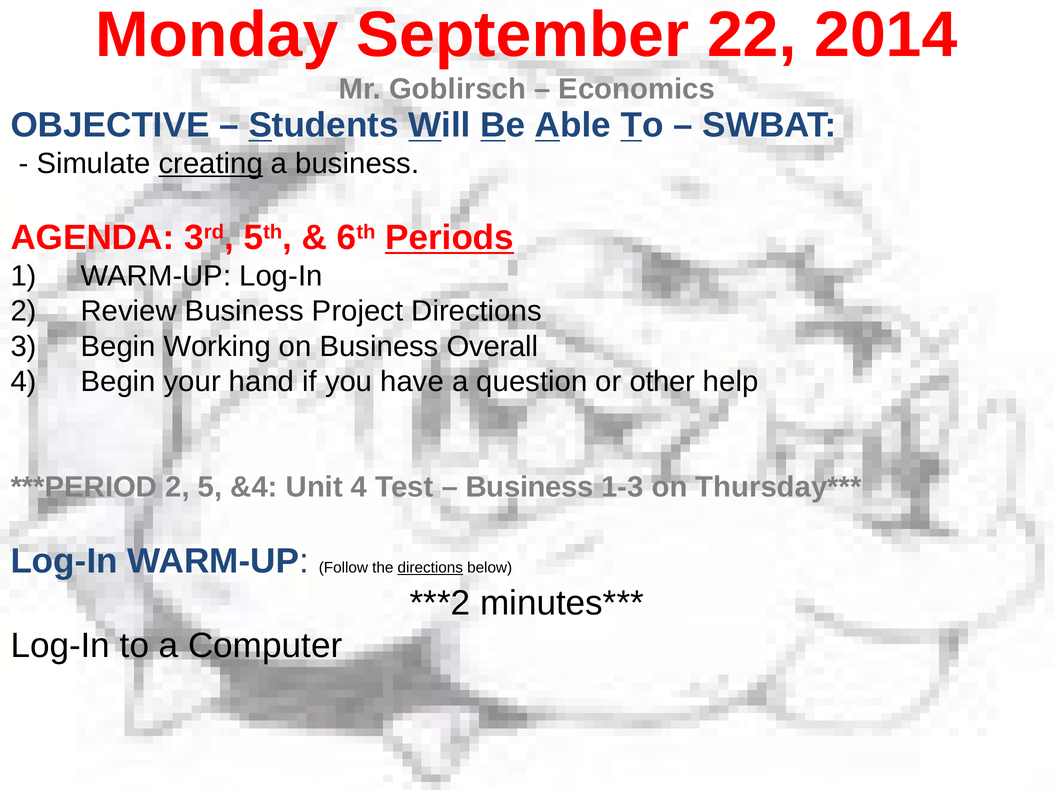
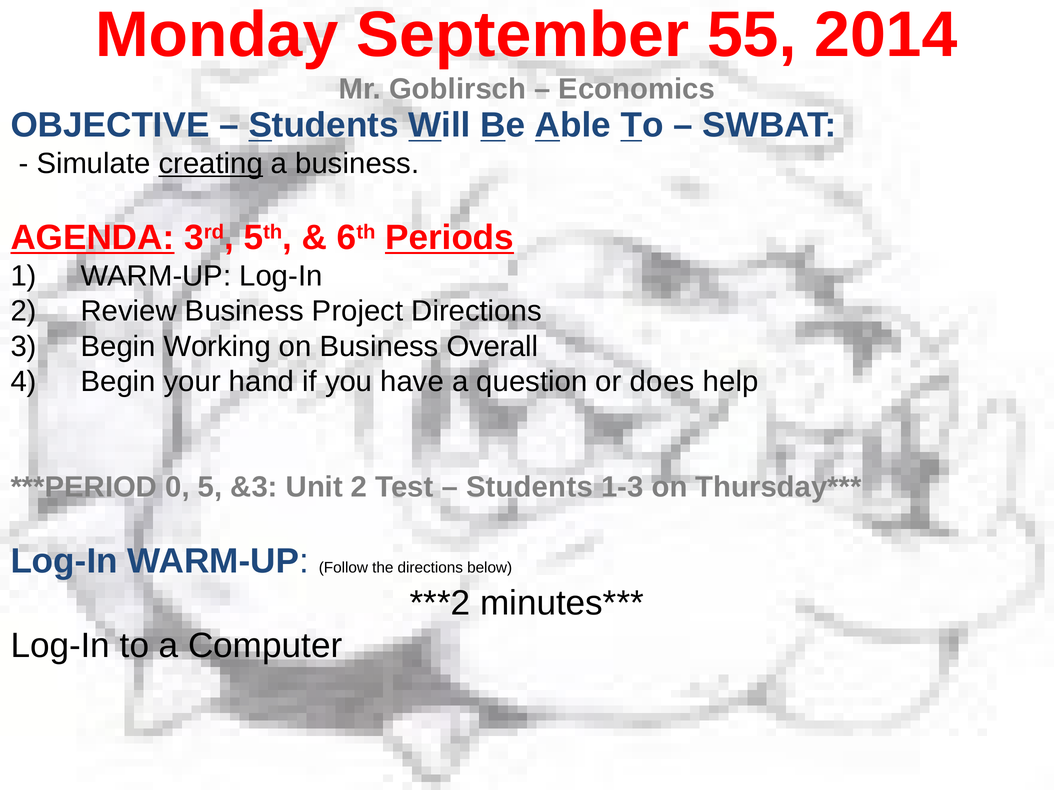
22: 22 -> 55 (752, 35)
AGENDA underline: none -> present (92, 238)
other: other -> does (662, 382)
2: 2 -> 0 (177, 487)
&4: &4 -> &3 (254, 487)
Unit 4: 4 -> 2 (359, 487)
Business: Business -> Students (529, 487)
directions underline: present -> none (430, 568)
